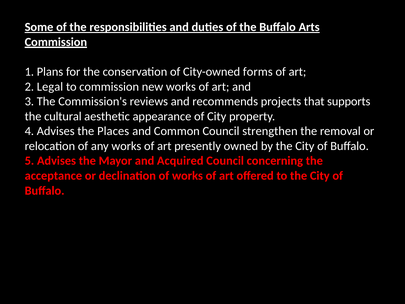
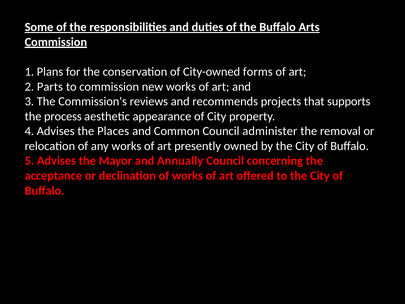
Legal: Legal -> Parts (50, 87)
cultural: cultural -> process (63, 116)
Council strengthen: strengthen -> administer (270, 131)
Acquired: Acquired -> Annually (180, 161)
